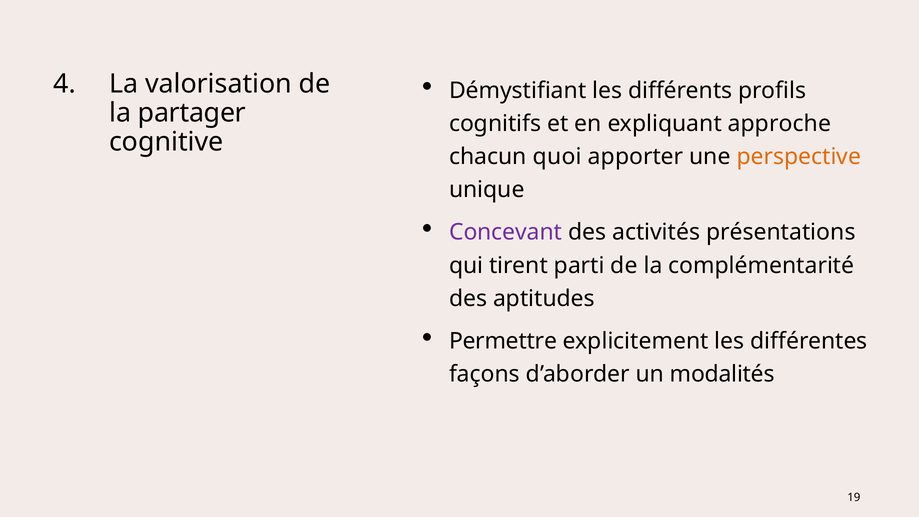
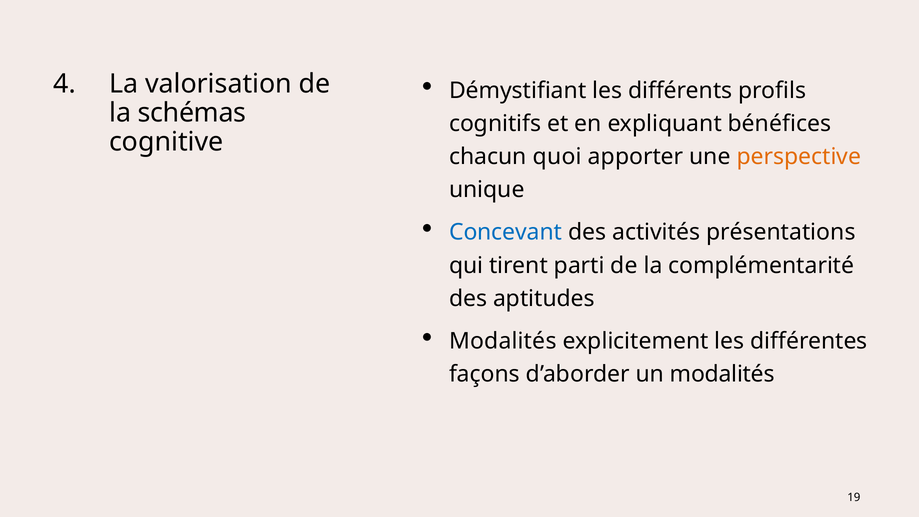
partager: partager -> schémas (192, 113)
approche: approche -> bénéfices (779, 124)
Concevant colour: purple -> blue (506, 232)
Permettre: Permettre -> Modalités (503, 341)
